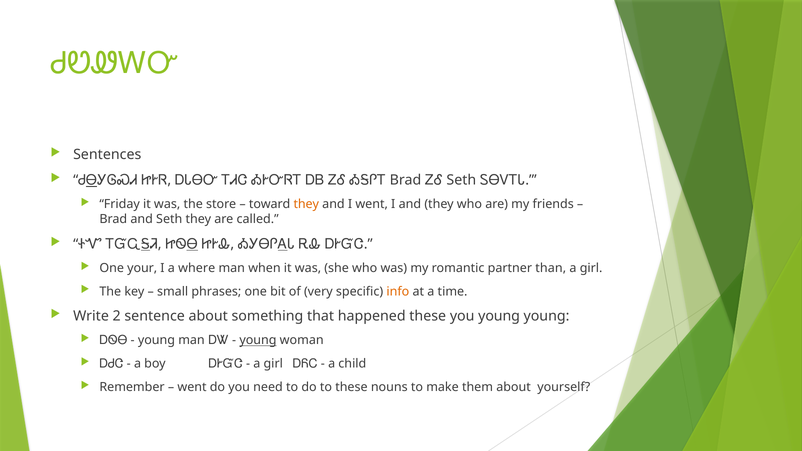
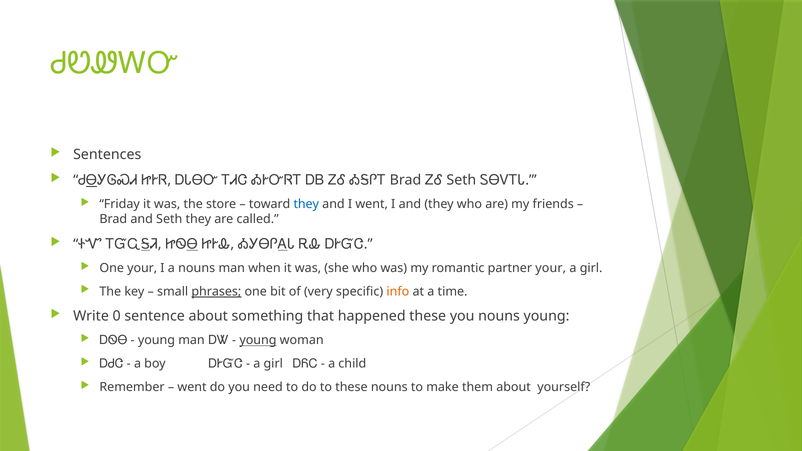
they colour: orange -> blue (306, 204)
a where: where -> nouns (197, 268)
partner than: than -> your (551, 268)
phrases underline: none -> present (216, 292)
2: 2 -> 0 (117, 316)
you young: young -> nouns (499, 316)
